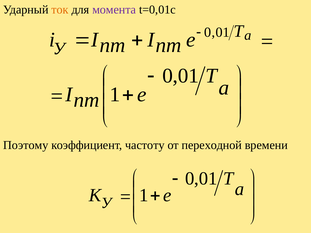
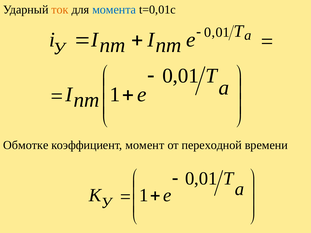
момента colour: purple -> blue (114, 10)
Поэтому: Поэтому -> Обмотке (26, 145)
частоту: частоту -> момент (145, 145)
